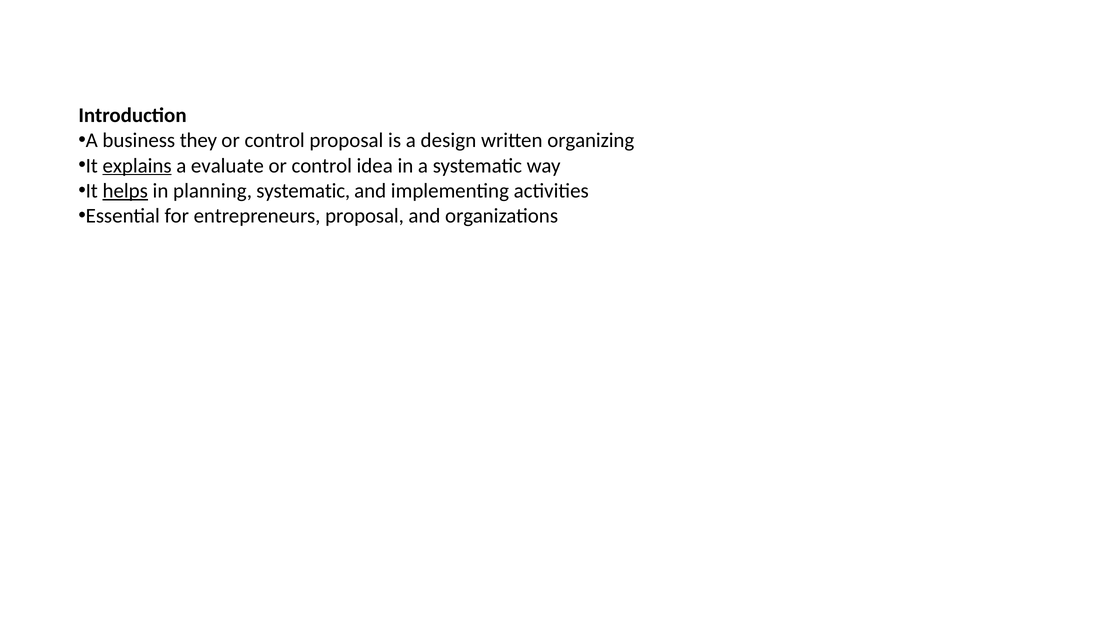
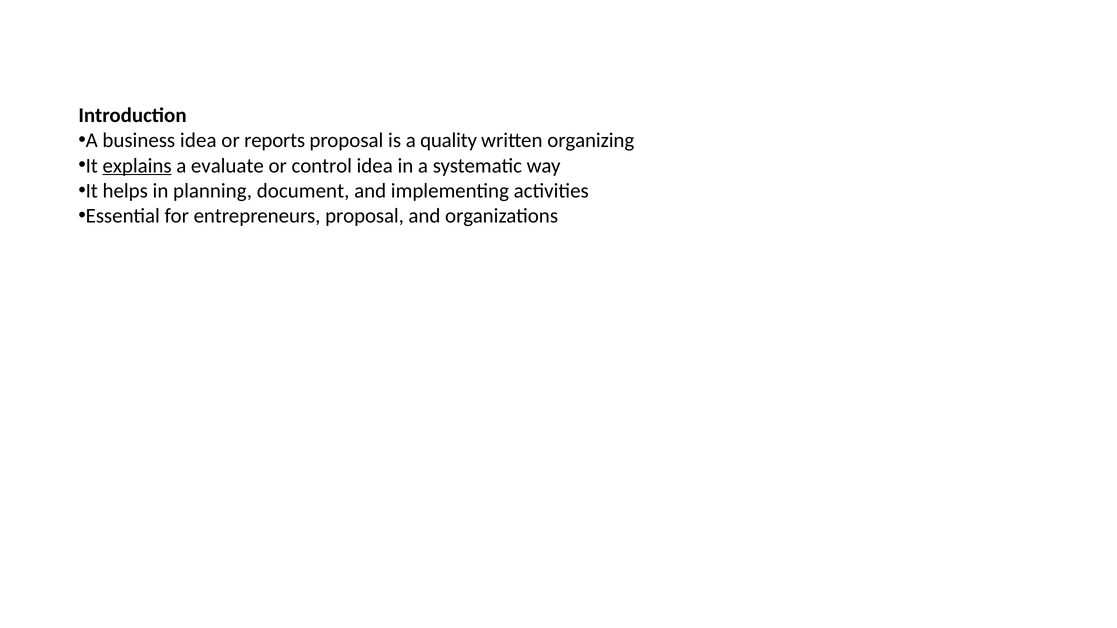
business they: they -> idea (198, 141)
control: control -> reports (275, 141)
design: design -> quality (449, 141)
helps underline: present -> none (125, 191)
planning systematic: systematic -> document (303, 191)
